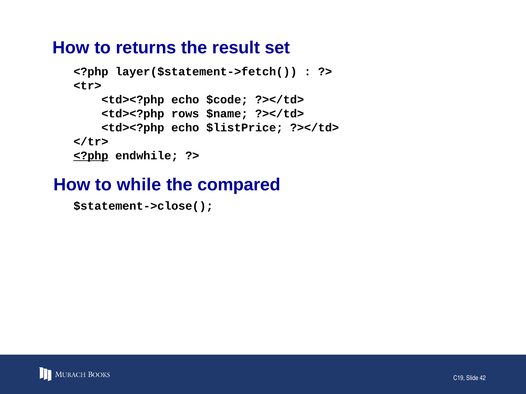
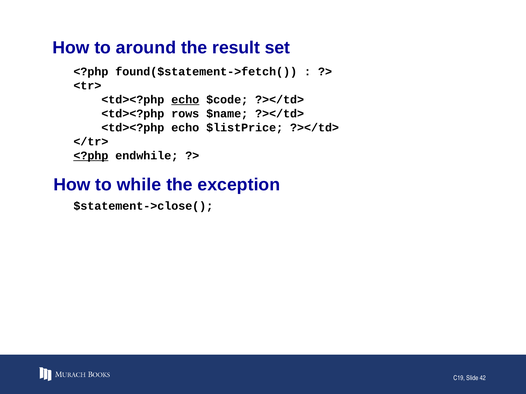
returns: returns -> around (146, 48)
layer($statement->fetch(: layer($statement->fetch( -> found($statement->fetch( (206, 72)
echo underline: none -> present (185, 100)
compared: compared -> exception (239, 185)
